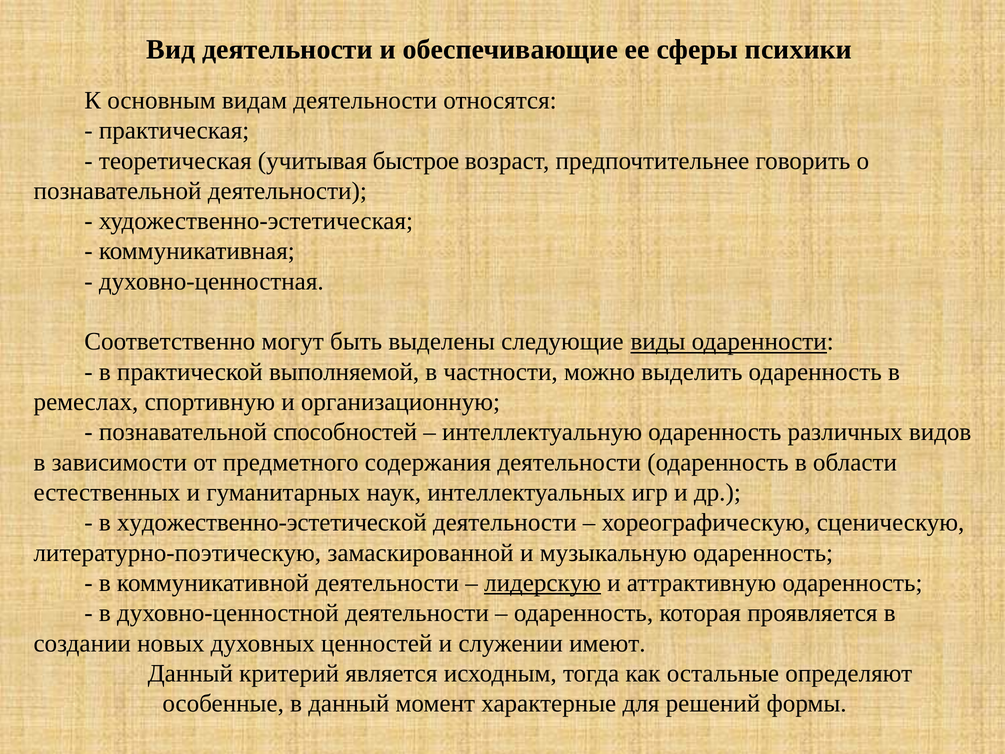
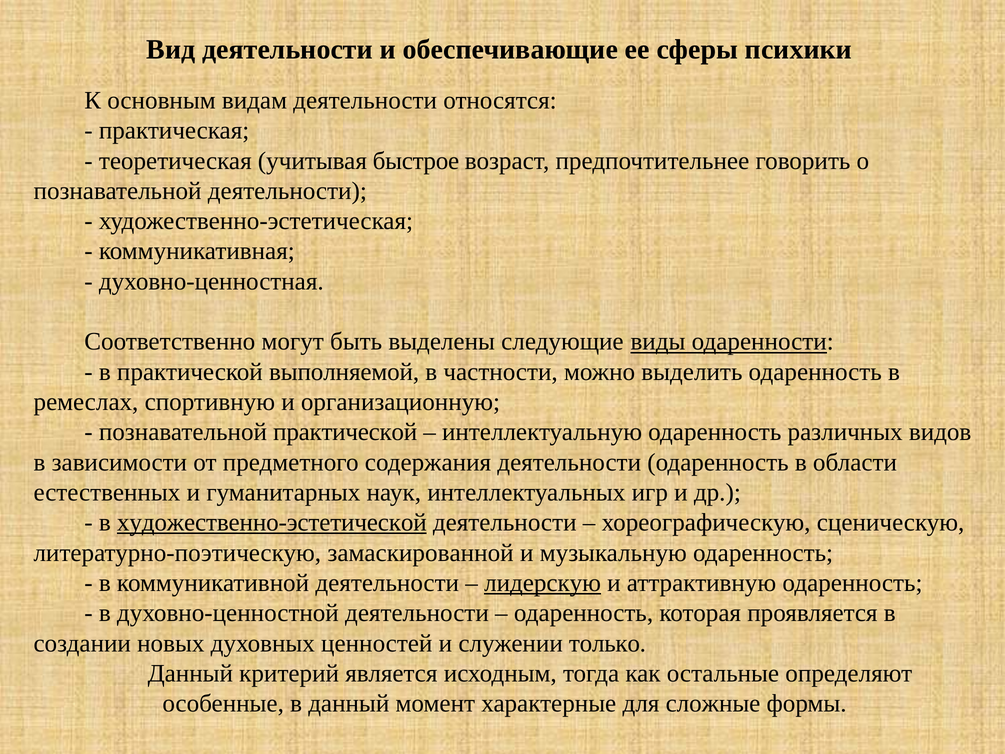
познавательной способностей: способностей -> практической (345, 432)
художественно-эстетической underline: none -> present (272, 522)
имеют: имеют -> только (607, 643)
решений: решений -> сложные (713, 703)
